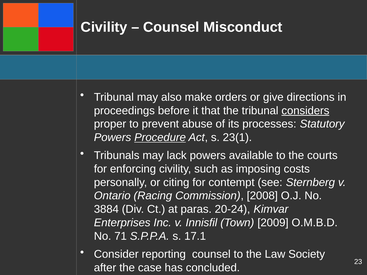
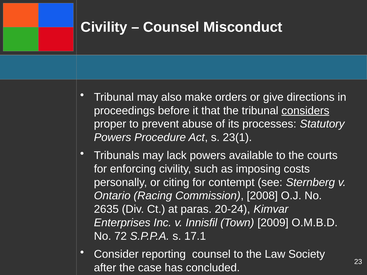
Procedure underline: present -> none (160, 138)
3884: 3884 -> 2635 (106, 209)
71: 71 -> 72 (121, 236)
